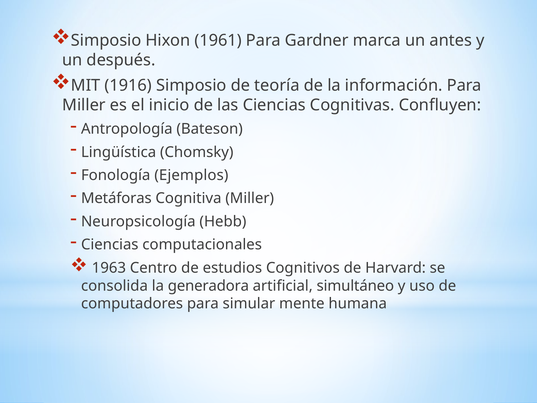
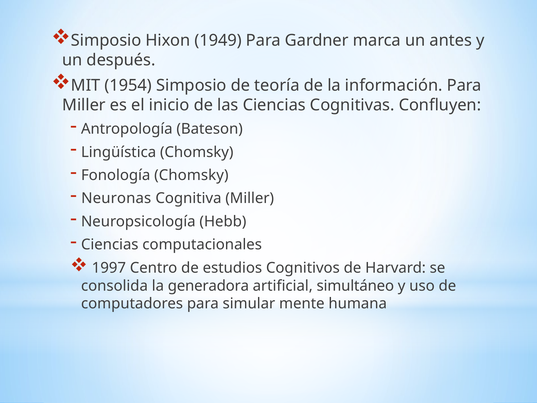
1961: 1961 -> 1949 (218, 40)
1916: 1916 -> 1954 (128, 85)
Fonología Ejemplos: Ejemplos -> Chomsky (191, 175)
Metáforas: Metáforas -> Neuronas (116, 198)
1963: 1963 -> 1997 (109, 268)
